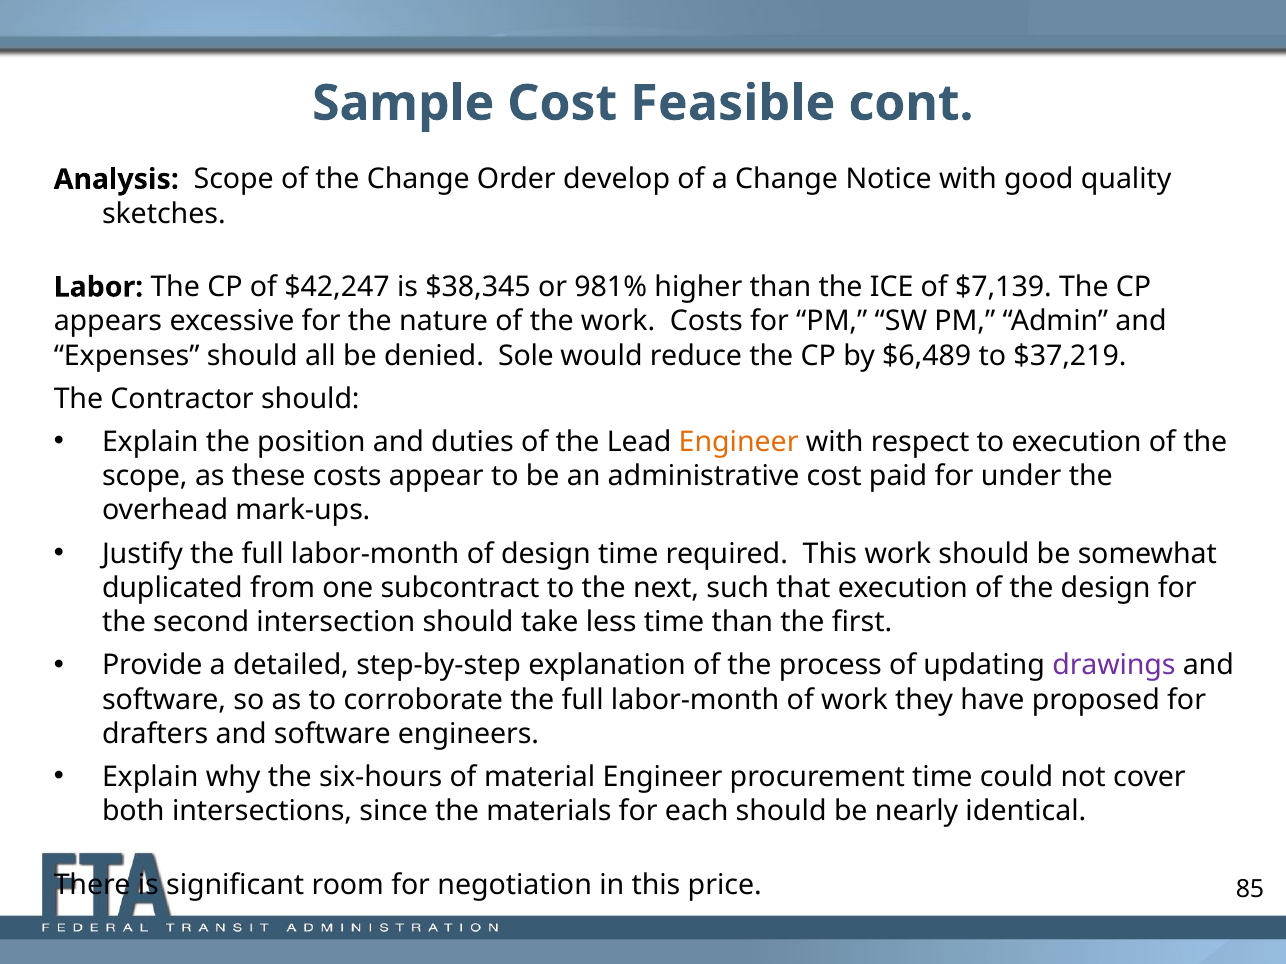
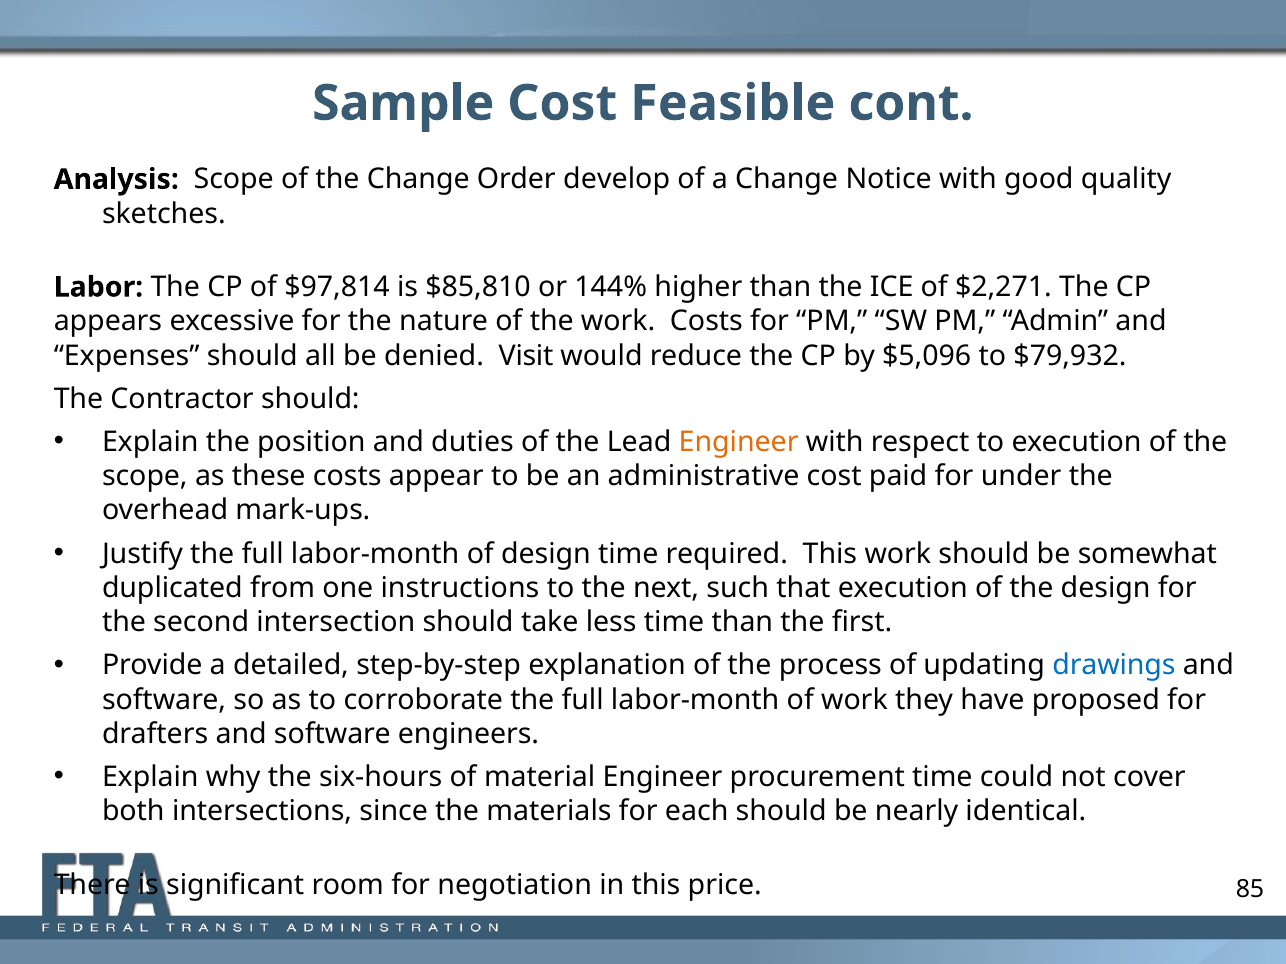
$42,247: $42,247 -> $97,814 (337, 287)
$38,345: $38,345 -> $85,810 (478, 287)
981%: 981% -> 144% (611, 287)
$7,139: $7,139 -> $2,271 (1003, 287)
Sole: Sole -> Visit (526, 356)
$6,489: $6,489 -> $5,096 (927, 356)
$37,219: $37,219 -> $79,932 (1070, 356)
subcontract: subcontract -> instructions (460, 588)
drawings colour: purple -> blue (1114, 666)
